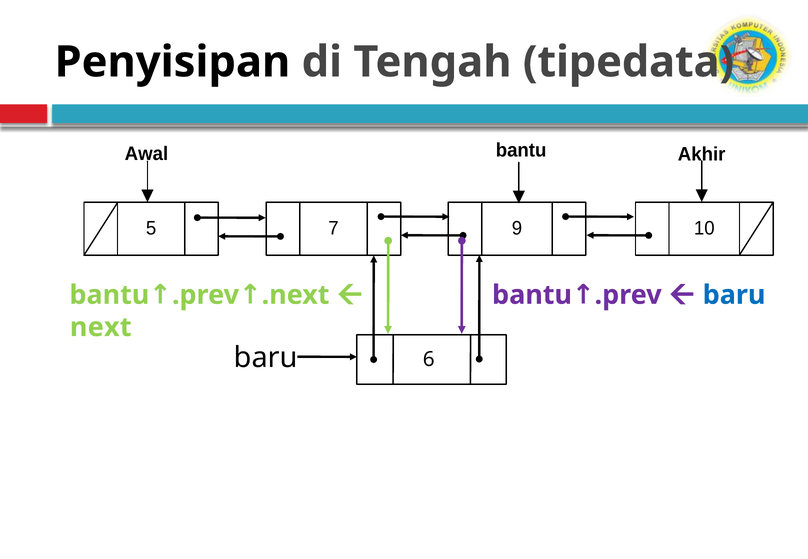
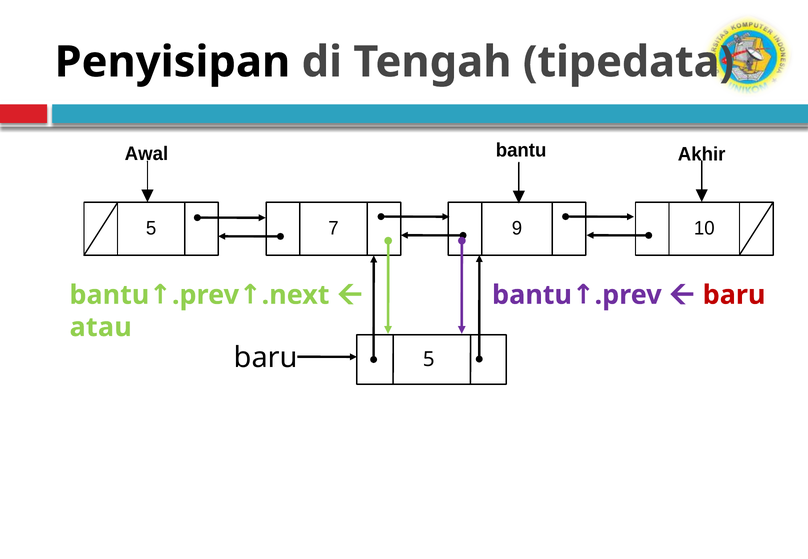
baru colour: blue -> red (734, 295)
next: next -> atau (101, 327)
baru 6: 6 -> 5 (429, 359)
